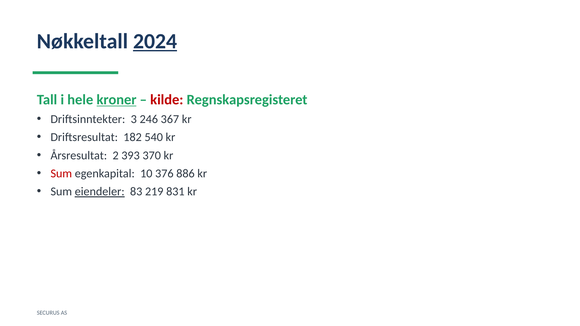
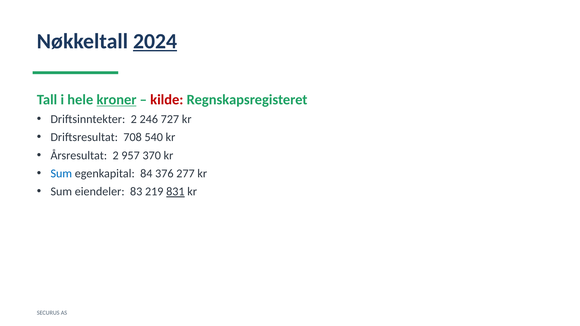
Driftsinntekter 3: 3 -> 2 (134, 119)
367: 367 -> 727 (170, 119)
182: 182 -> 708 (133, 137)
393: 393 -> 957 (131, 156)
Sum colour: red -> blue (61, 174)
10: 10 -> 84 (146, 174)
886: 886 -> 277 (185, 174)
eiendeler underline: present -> none (100, 192)
831 underline: none -> present (175, 192)
